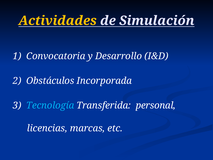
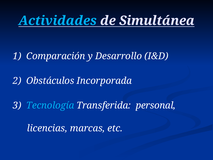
Actividades colour: yellow -> light blue (58, 21)
Simulación: Simulación -> Simultánea (157, 21)
Convocatoria: Convocatoria -> Comparación (56, 56)
